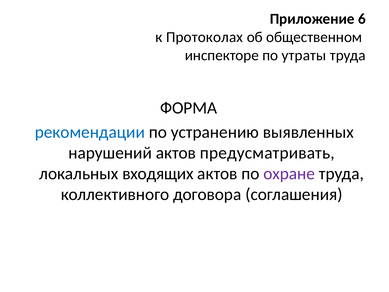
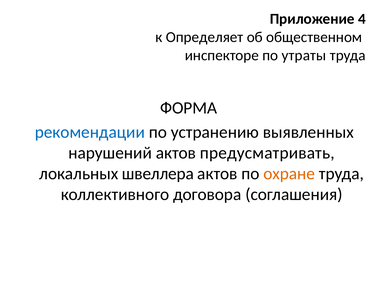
6: 6 -> 4 (362, 19)
Протоколах: Протоколах -> Определяет (205, 37)
входящих: входящих -> швеллера (158, 173)
охране colour: purple -> orange (289, 173)
